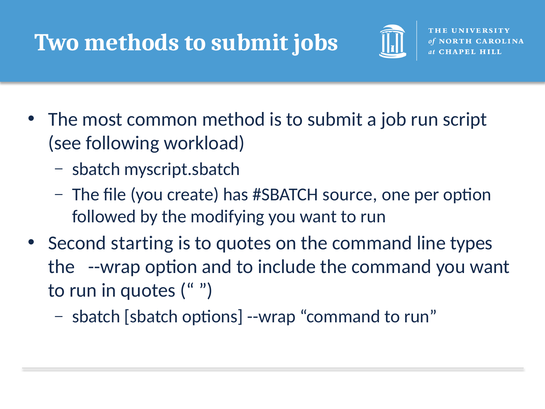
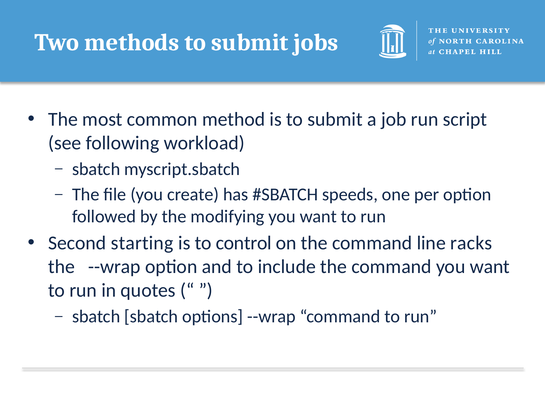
source: source -> speeds (350, 194)
to quotes: quotes -> control (244, 243)
types: types -> racks (471, 243)
